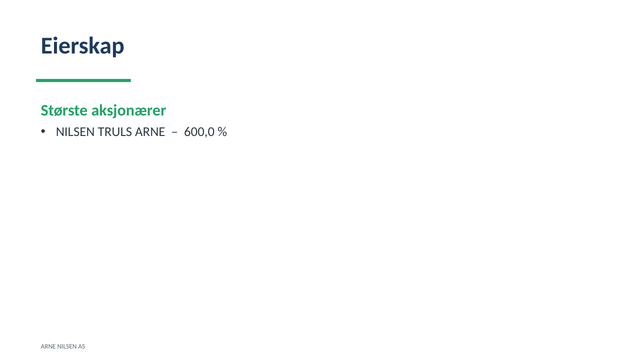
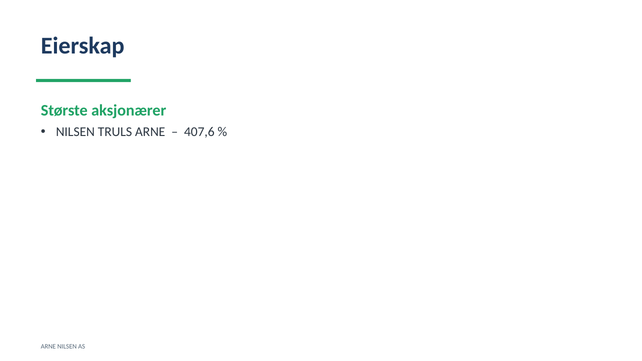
600,0: 600,0 -> 407,6 (199, 132)
